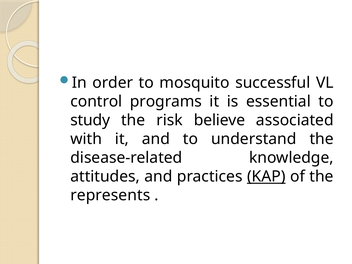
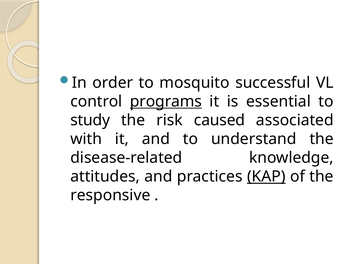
programs underline: none -> present (166, 101)
believe: believe -> caused (219, 120)
represents: represents -> responsive (110, 195)
